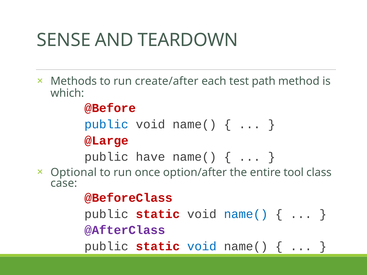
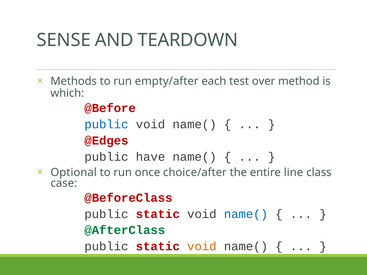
create/after: create/after -> empty/after (167, 81)
path: path -> over (264, 81)
@Large: @Large -> @Edges (106, 141)
option/after: option/after -> choice/after (195, 173)
tool: tool -> line (293, 173)
@AfterClass colour: purple -> green (125, 230)
void colour: blue -> orange (202, 247)
